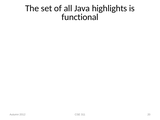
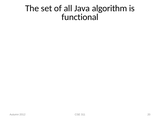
highlights: highlights -> algorithm (109, 8)
